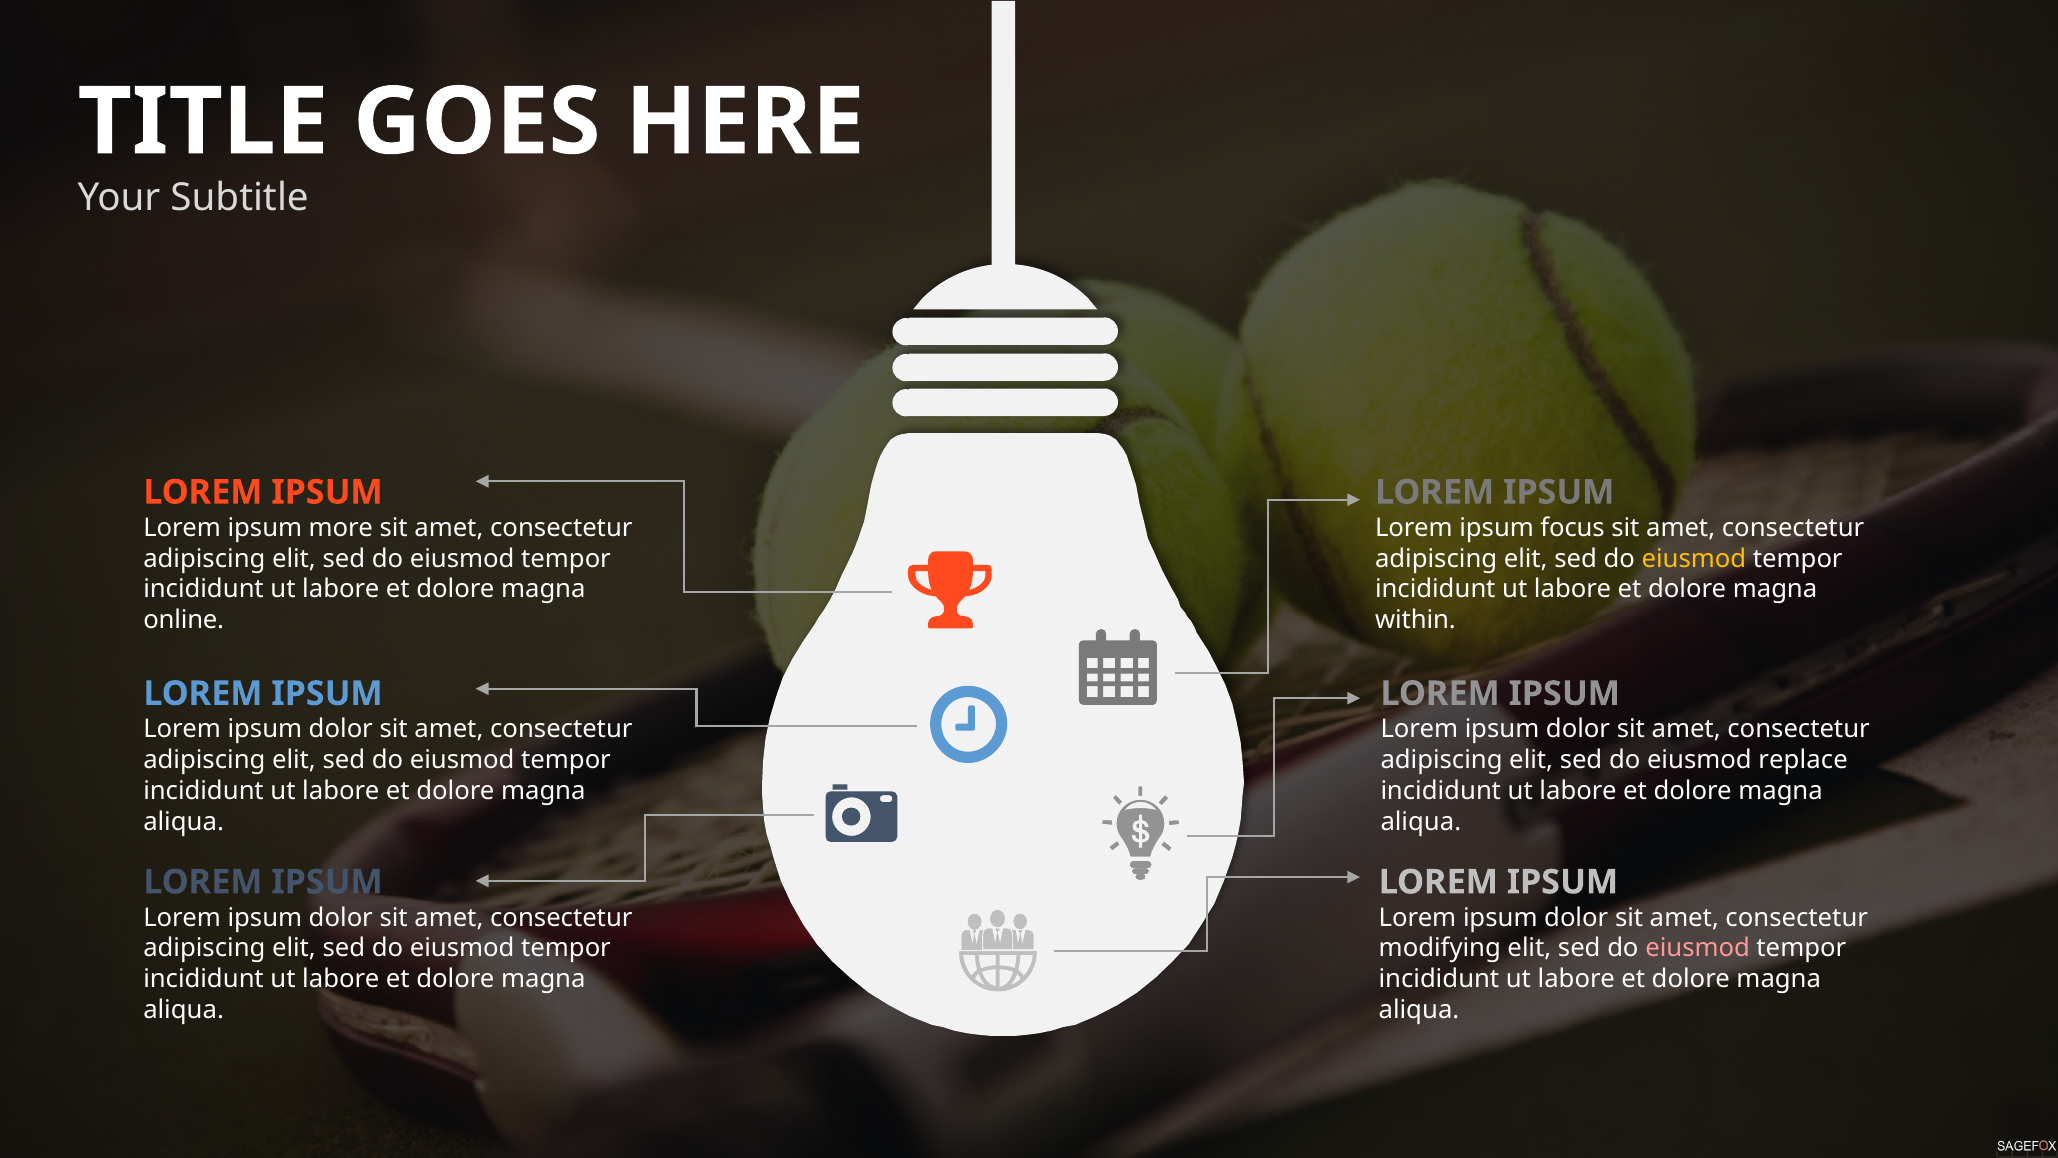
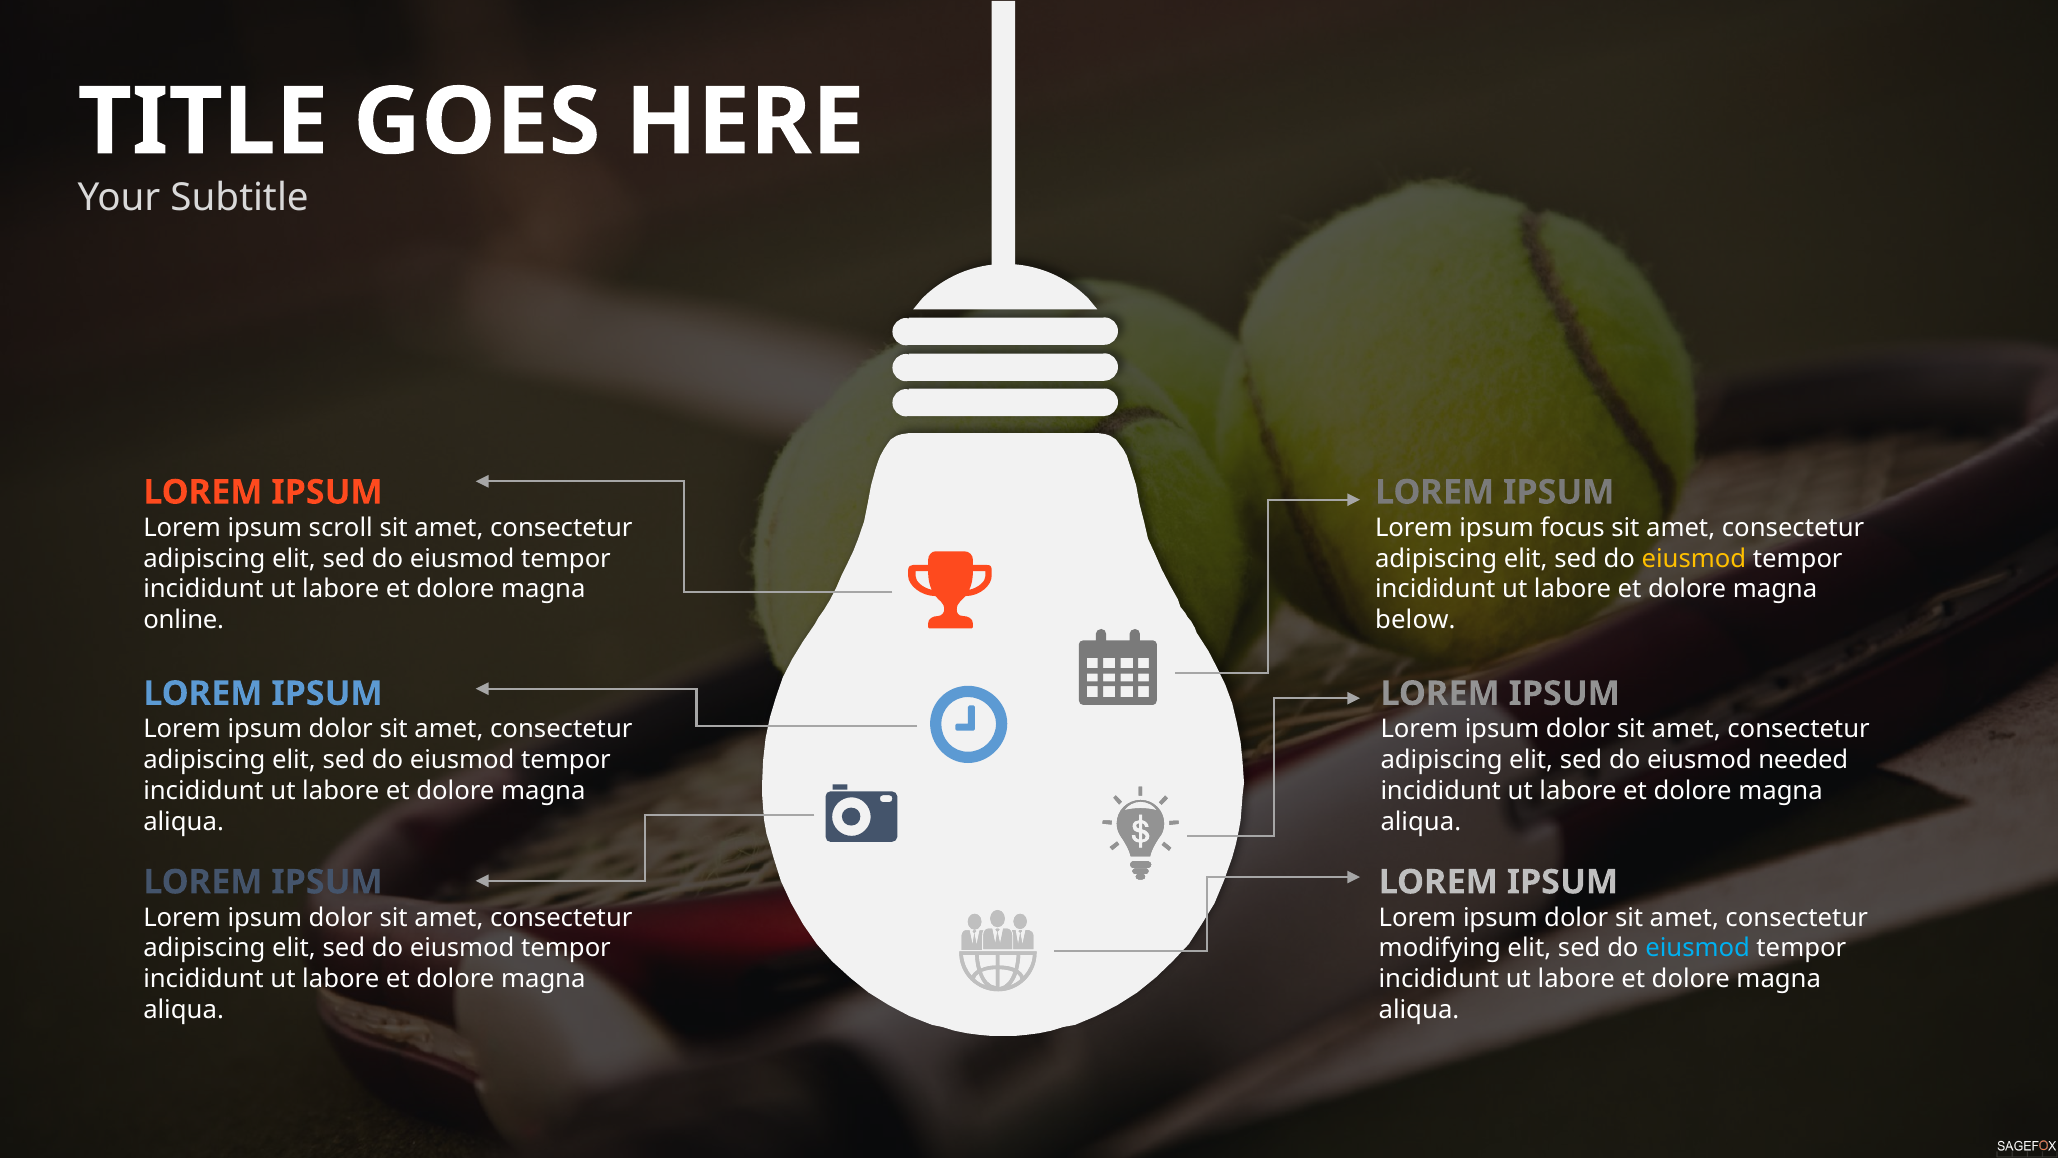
more: more -> scroll (341, 527)
within: within -> below (1415, 620)
replace: replace -> needed (1803, 760)
eiusmod colour: pink -> light blue (1698, 948)
